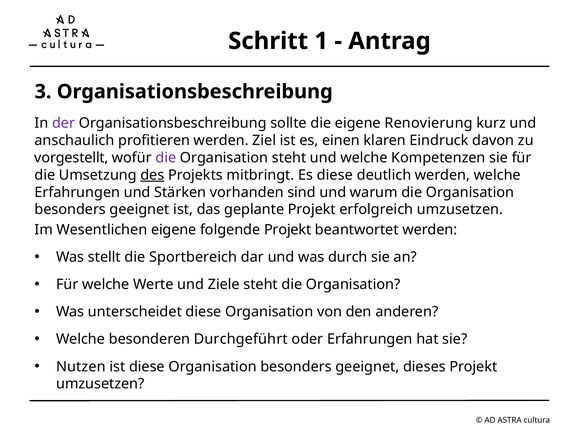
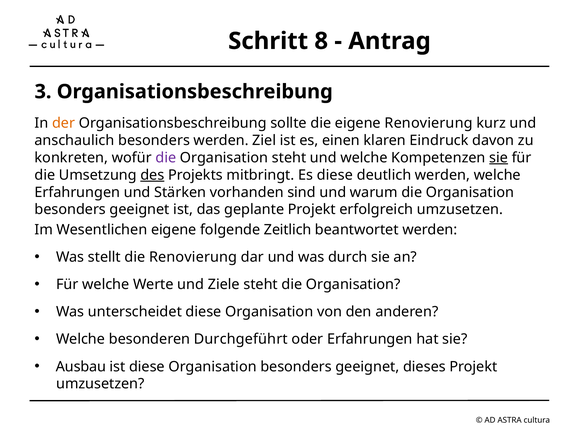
1: 1 -> 8 (321, 41)
der colour: purple -> orange (63, 123)
anschaulich profitieren: profitieren -> besonders (154, 141)
vorgestellt: vorgestellt -> konkreten (71, 158)
sie underline: none -> present (499, 158)
folgende Projekt: Projekt -> Zeitlich (288, 230)
die Sportbereich: Sportbereich -> Renovierung (193, 258)
Nutzen: Nutzen -> Ausbau (81, 367)
